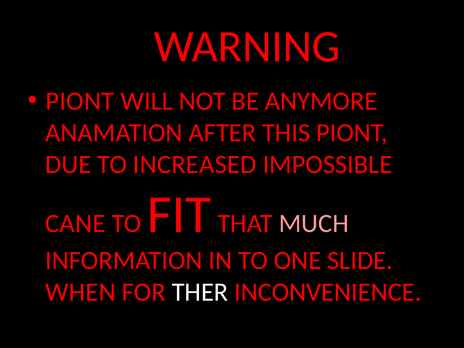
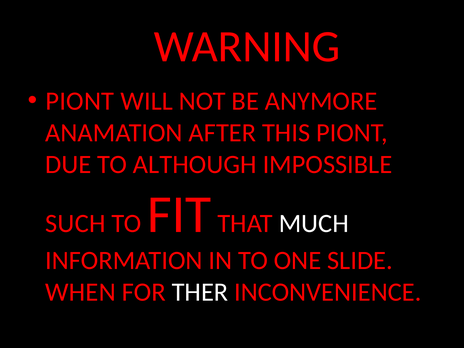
INCREASED: INCREASED -> ALTHOUGH (195, 165)
CANE: CANE -> SUCH (75, 223)
MUCH colour: pink -> white (314, 223)
